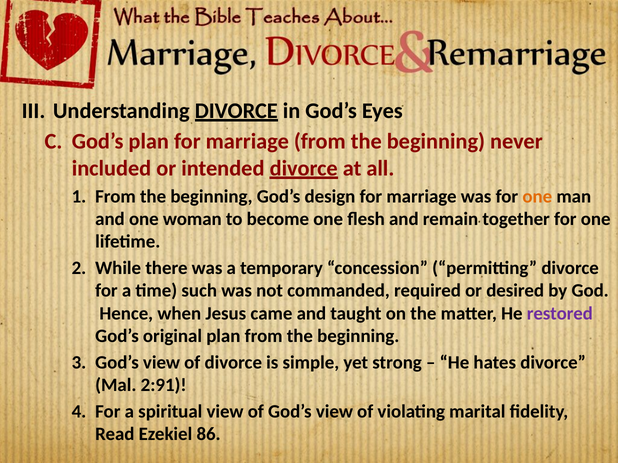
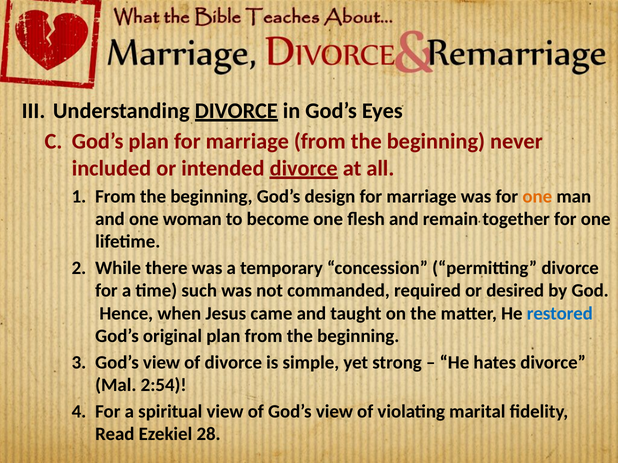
restored colour: purple -> blue (560, 314)
2:91: 2:91 -> 2:54 (164, 385)
86: 86 -> 28 (209, 435)
